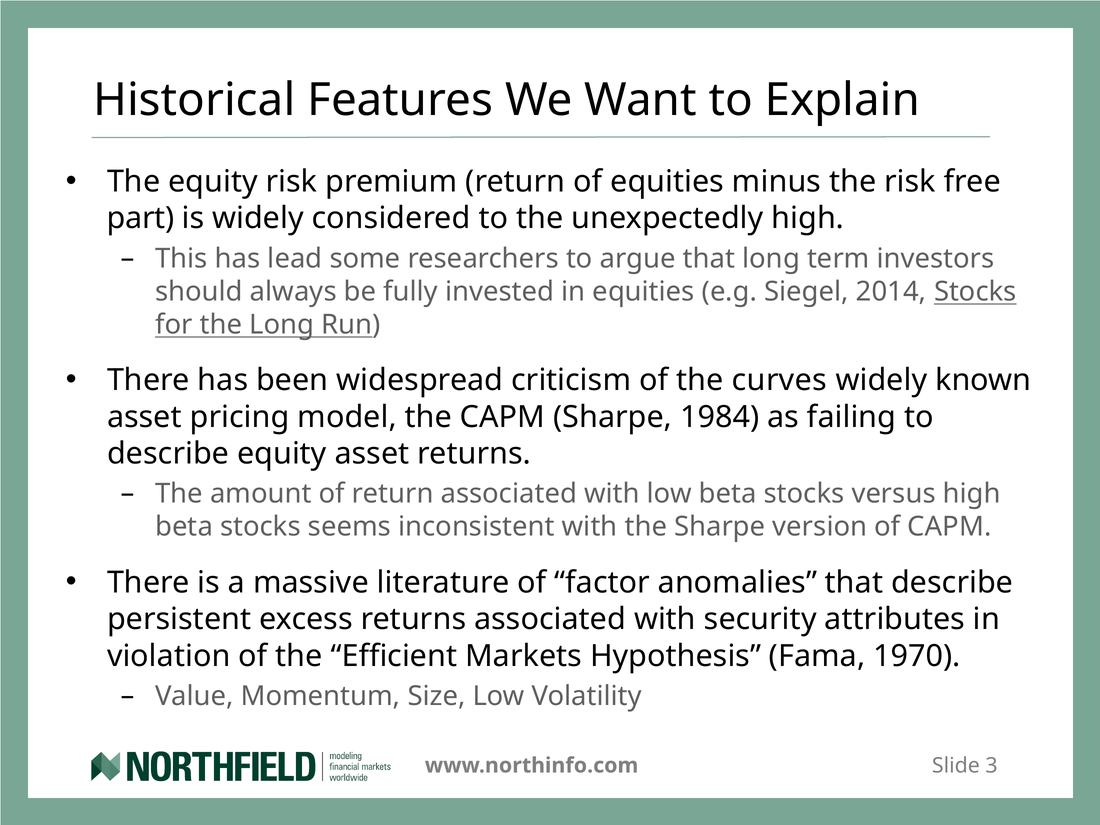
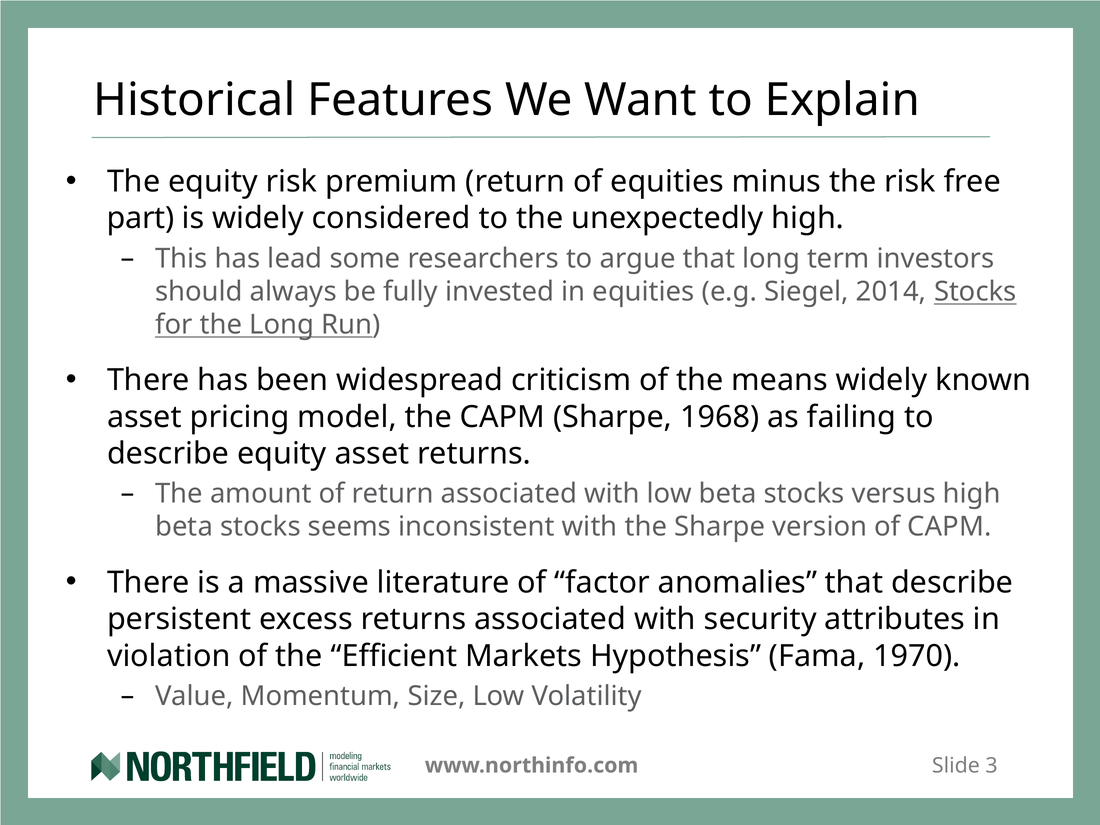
curves: curves -> means (780, 380)
1984: 1984 -> 1968 (720, 417)
